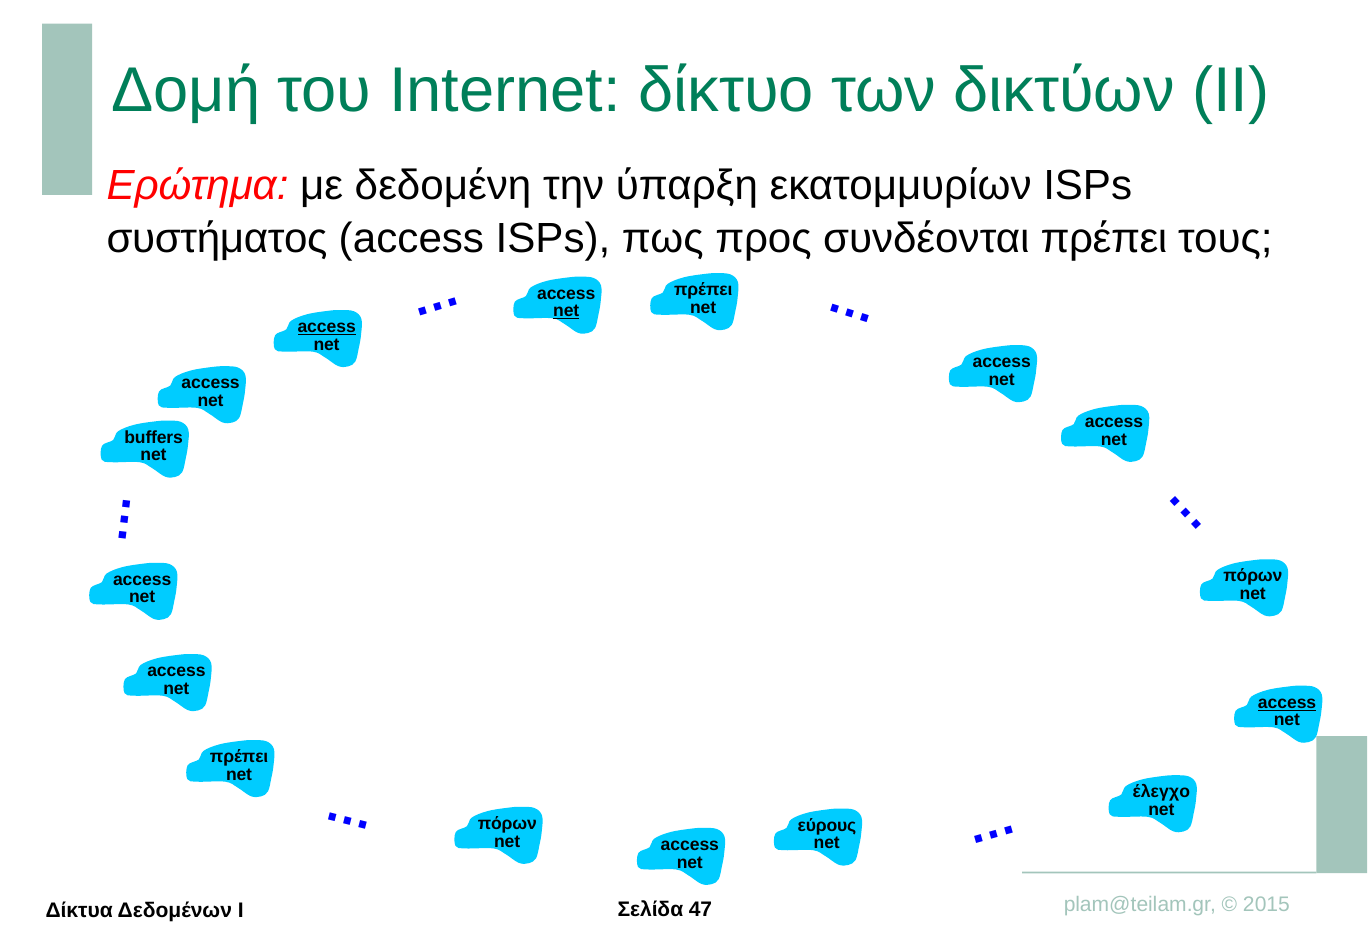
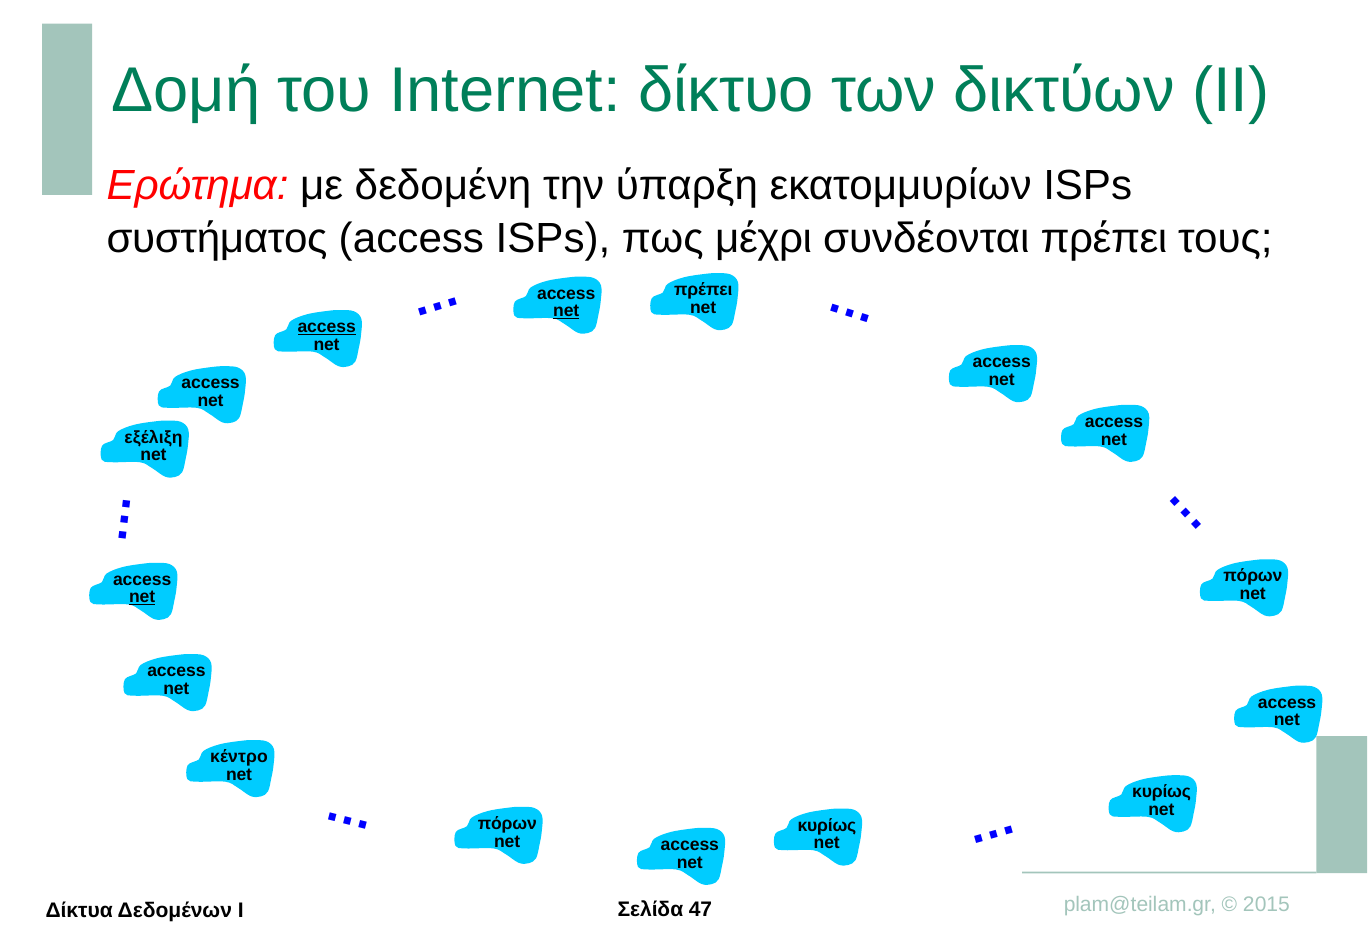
προς: προς -> μέχρι (764, 238)
buffers: buffers -> εξέλιξη (153, 437)
net underline: none -> present (142, 597)
access underline: present -> none (1287, 702)
πρέπει: πρέπει -> κέντρο (239, 757)
έλεγχο: έλεγχο -> κυρίως (1162, 792)
εύρους: εύρους -> κυρίως (827, 825)
